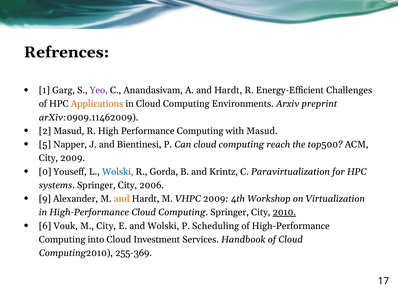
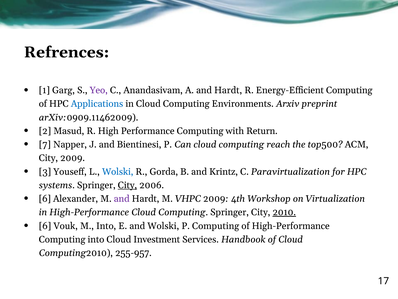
Energy-Efficient Challenges: Challenges -> Computing (349, 90)
Applications colour: orange -> blue (97, 104)
with Masud: Masud -> Return (262, 131)
5: 5 -> 7 (45, 144)
0: 0 -> 3 (45, 171)
City underline: none -> present (127, 185)
9: 9 -> 6 (45, 198)
and colour: orange -> purple (122, 198)
M City: City -> Into (106, 226)
P Scheduling: Scheduling -> Computing (216, 226)
255-369: 255-369 -> 255-957 (133, 253)
